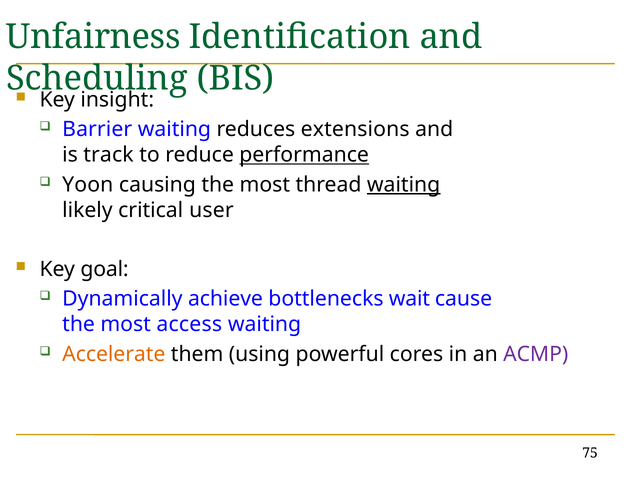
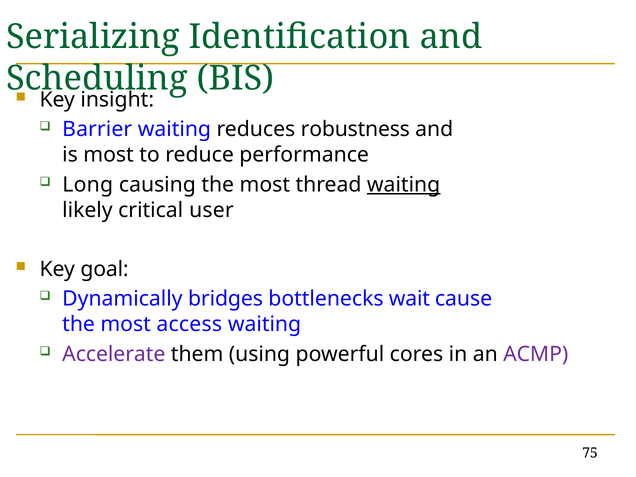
Unfairness: Unfairness -> Serializing (93, 37)
extensions: extensions -> robustness (355, 129)
is track: track -> most (109, 155)
performance underline: present -> none (304, 155)
Yoon: Yoon -> Long (88, 185)
achieve: achieve -> bridges (225, 299)
Accelerate colour: orange -> purple (114, 354)
